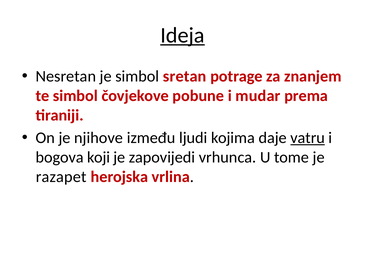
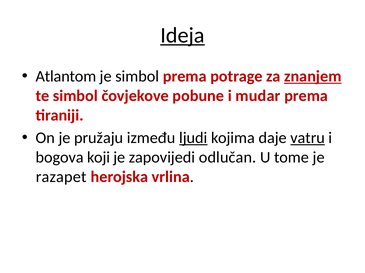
Nesretan: Nesretan -> Atlantom (66, 77)
simbol sretan: sretan -> prema (185, 77)
znanjem underline: none -> present (313, 77)
njihove: njihove -> pružaju (99, 138)
ljudi underline: none -> present (193, 138)
vrhunca: vrhunca -> odlučan (228, 158)
